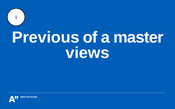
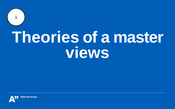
Previous: Previous -> Theories (46, 38)
